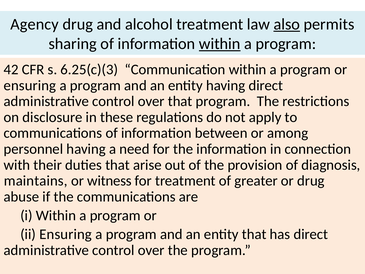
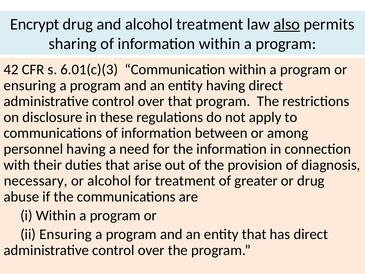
Agency: Agency -> Encrypt (35, 24)
within underline: present -> none (220, 44)
6.25(c)(3: 6.25(c)(3 -> 6.01(c)(3 (89, 69)
maintains: maintains -> necessary (36, 181)
or witness: witness -> alcohol (109, 181)
